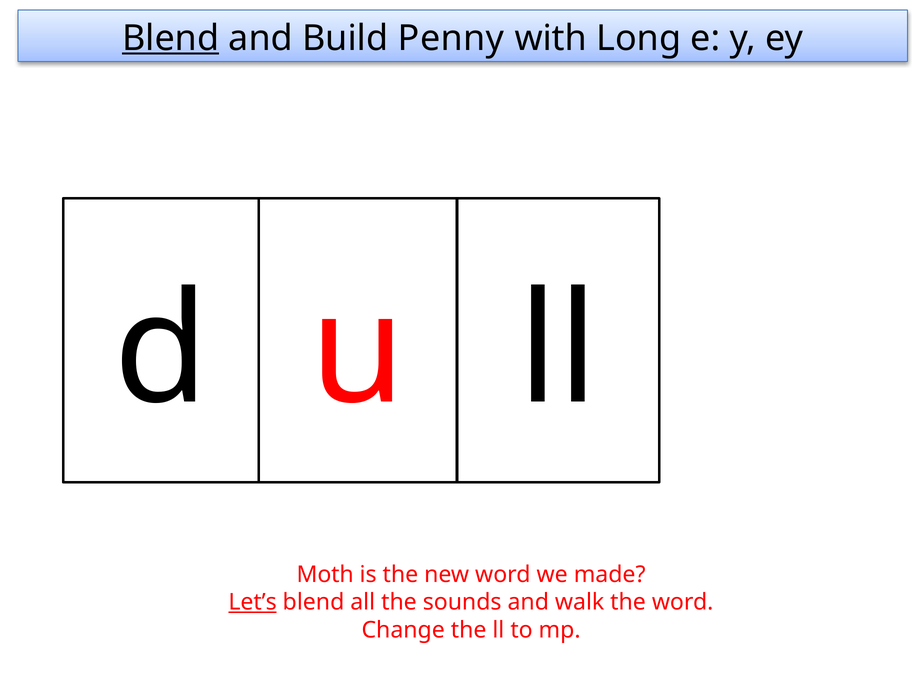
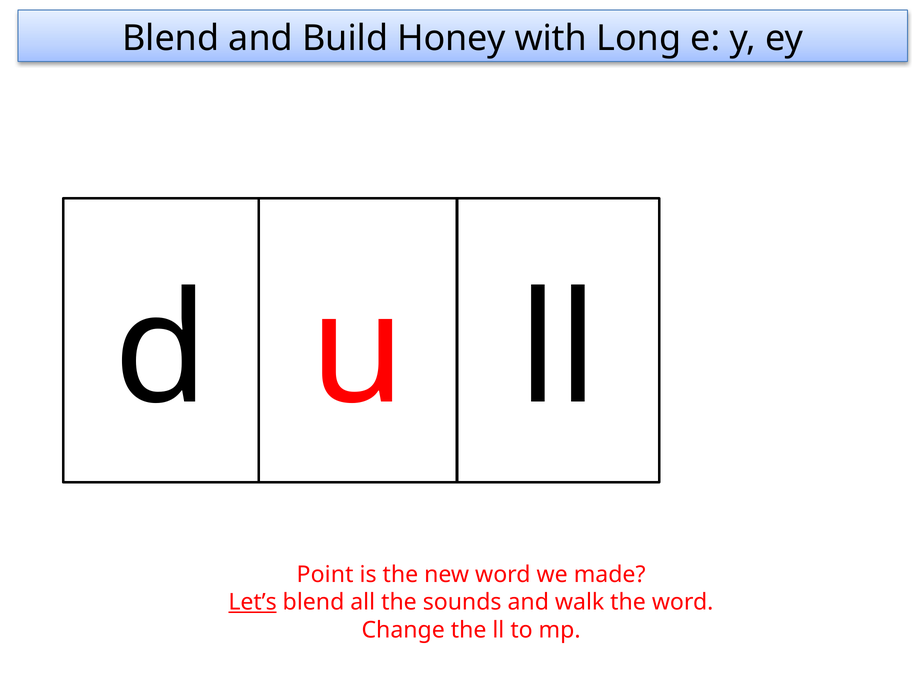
Blend underline: present -> none (171, 38)
Penny: Penny -> Honey (451, 38)
Moth: Moth -> Point (325, 575)
